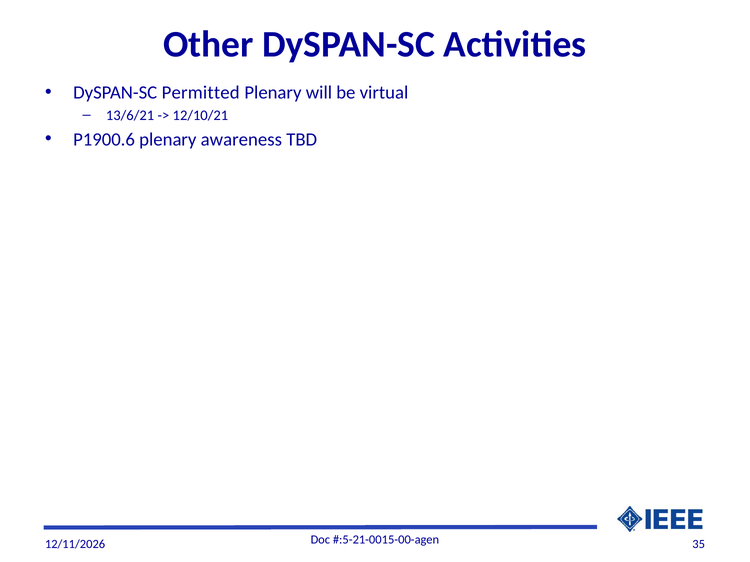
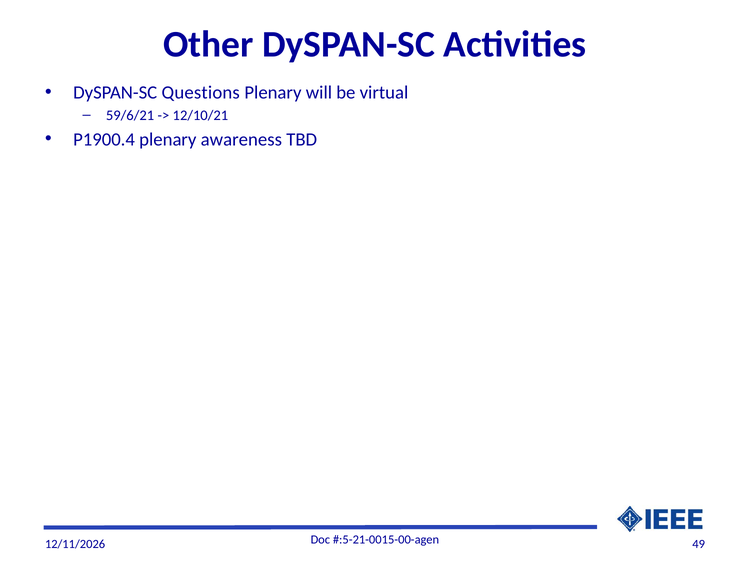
Permitted: Permitted -> Questions (201, 93)
13/6/21: 13/6/21 -> 59/6/21 (130, 115)
P1900.6: P1900.6 -> P1900.4 (104, 139)
35: 35 -> 49 (699, 545)
